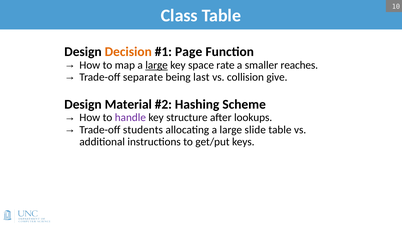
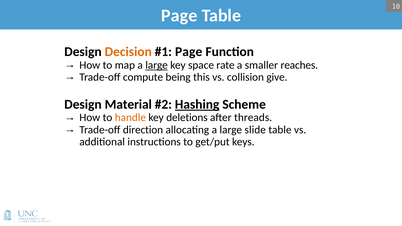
Class: Class -> Page (179, 16)
separate: separate -> compute (143, 77)
last: last -> this (201, 77)
Hashing underline: none -> present (197, 104)
handle colour: purple -> orange (130, 118)
structure: structure -> deletions (187, 118)
lookups: lookups -> threads (253, 118)
students: students -> direction (143, 130)
